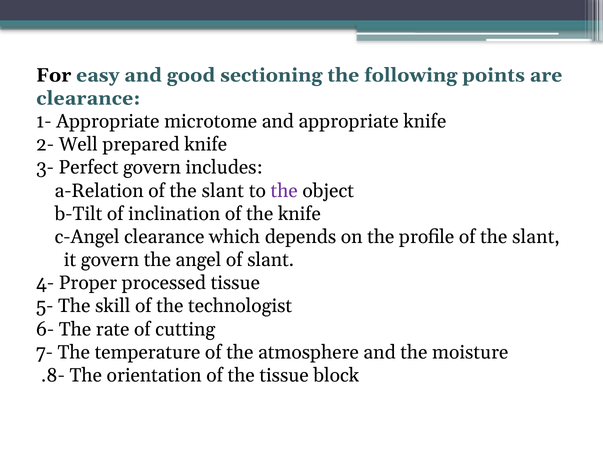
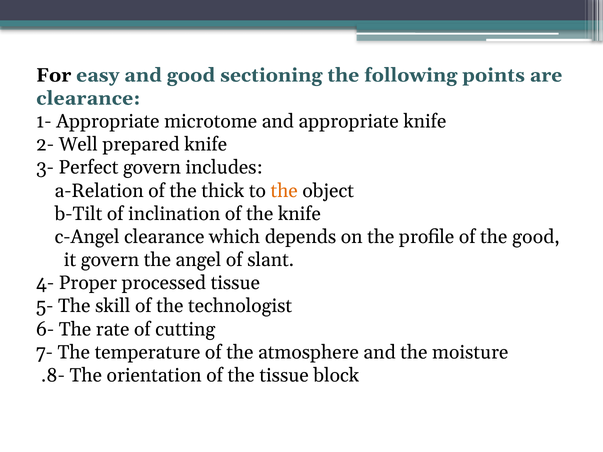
a-Relation of the slant: slant -> thick (223, 191)
the colour: purple -> orange (284, 191)
profile of the slant: slant -> good (536, 237)
